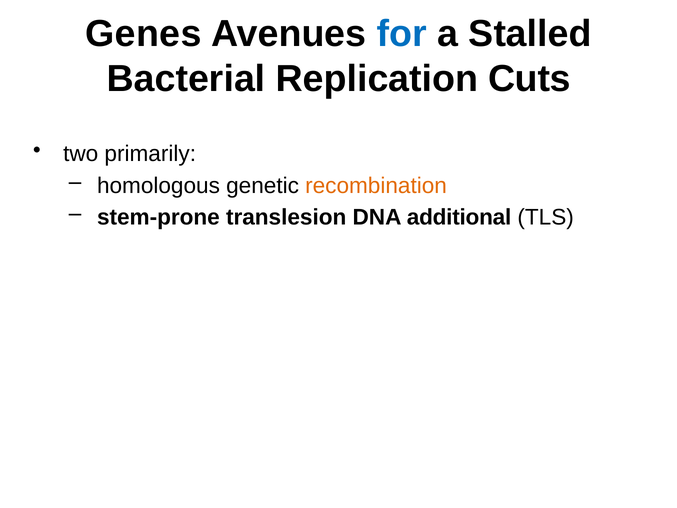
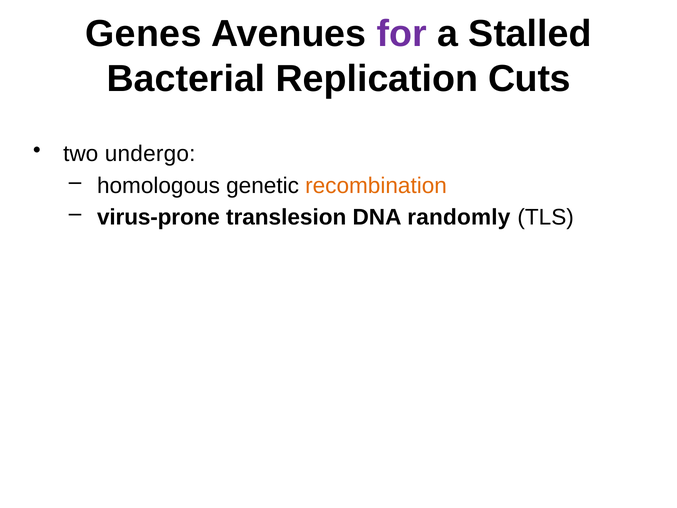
for colour: blue -> purple (402, 34)
primarily: primarily -> undergo (150, 154)
stem-prone: stem-prone -> virus-prone (158, 217)
additional: additional -> randomly (459, 217)
